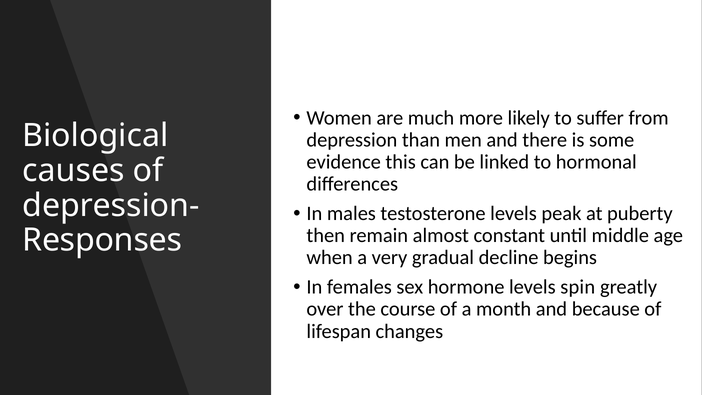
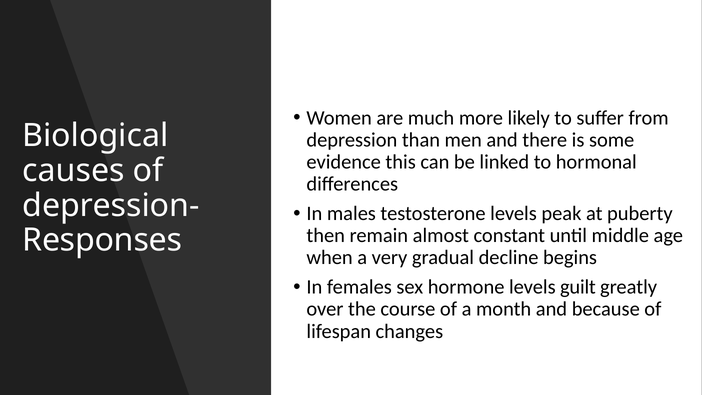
spin: spin -> guilt (578, 287)
